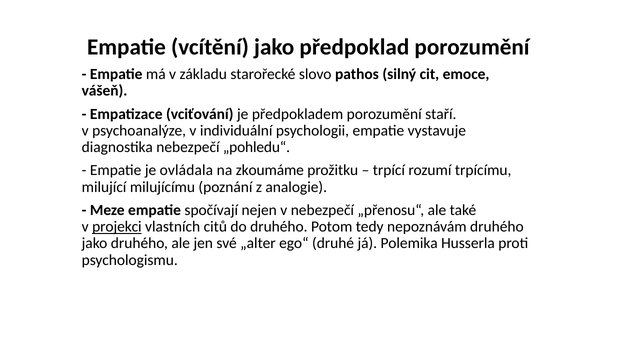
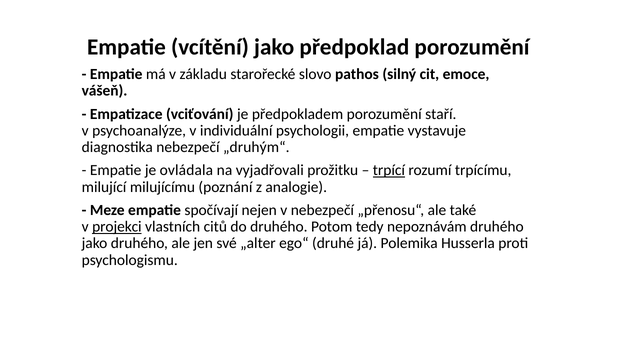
„pohledu“: „pohledu“ -> „druhým“ (256, 147)
zkoumáme: zkoumáme -> vyjadřovali (270, 170)
trpící underline: none -> present (389, 170)
